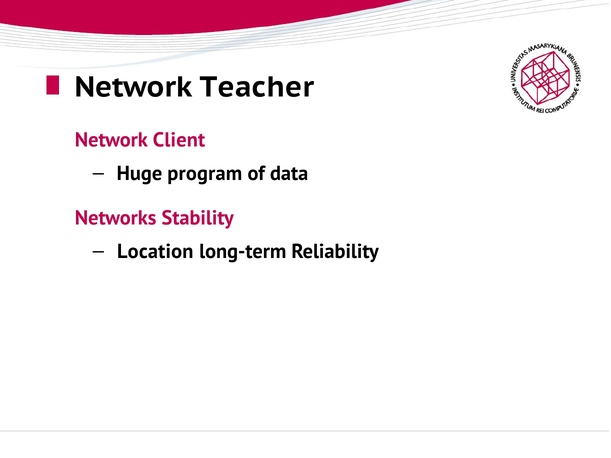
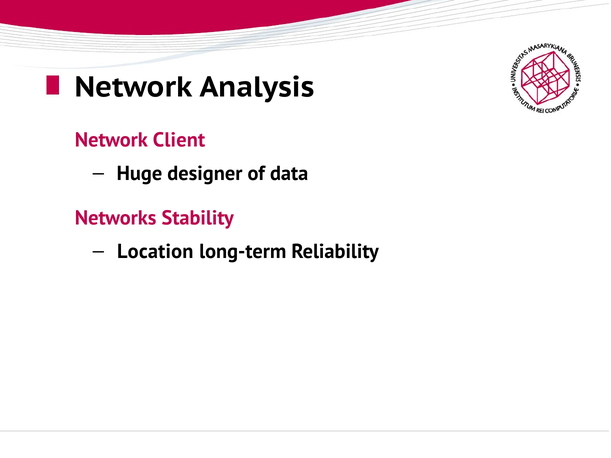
Teacher: Teacher -> Analysis (257, 87)
program: program -> designer (205, 174)
